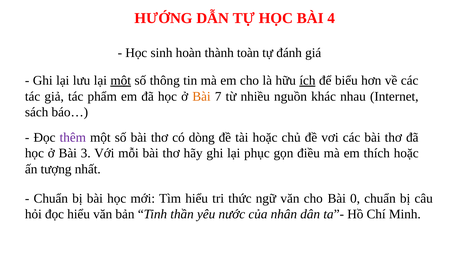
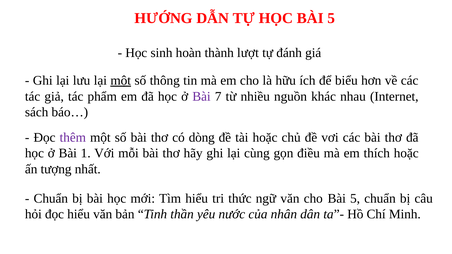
HỌC BÀI 4: 4 -> 5 (331, 18)
toàn: toàn -> lượt (248, 53)
ích underline: present -> none (307, 81)
Bài colour: orange -> purple (201, 96)
3: 3 -> 1 (86, 153)
phục: phục -> cùng (257, 153)
cho Bài 0: 0 -> 5 (355, 199)
